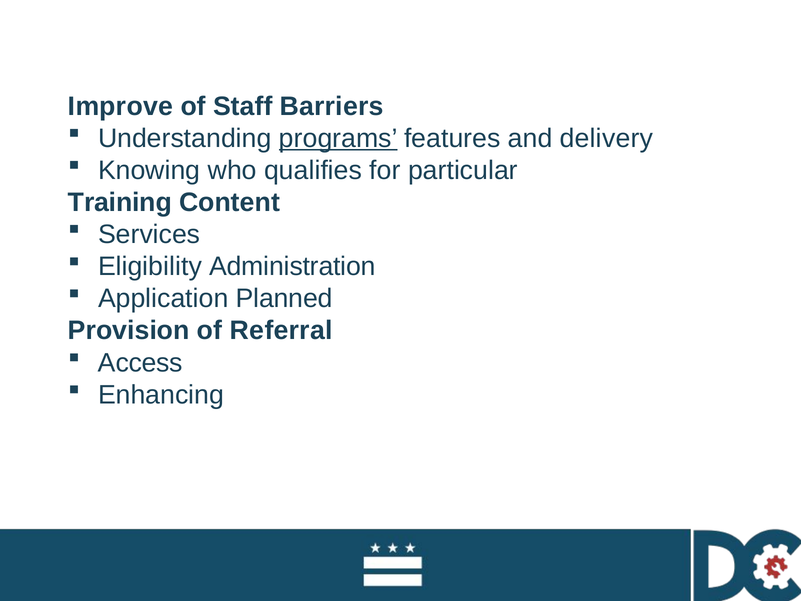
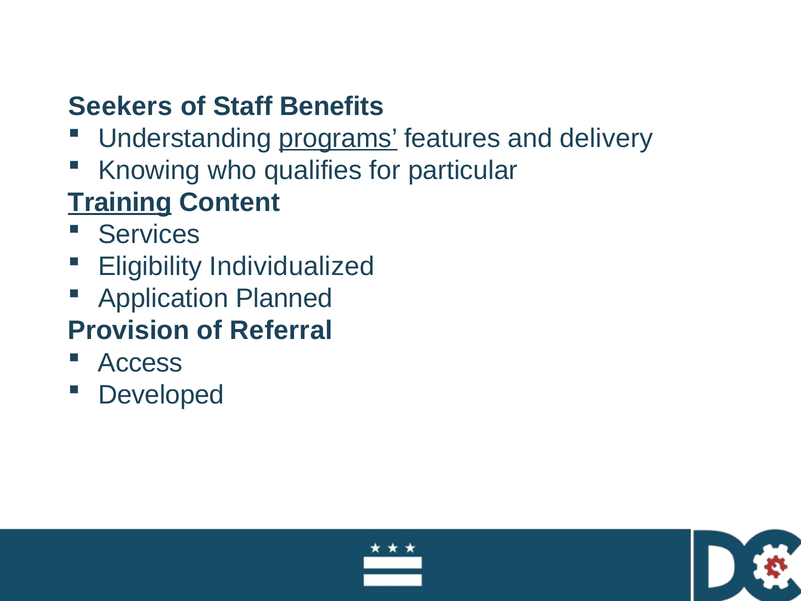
Improve: Improve -> Seekers (120, 106)
Barriers: Barriers -> Benefits (332, 106)
Training underline: none -> present (120, 202)
Administration: Administration -> Individualized (292, 266)
Enhancing: Enhancing -> Developed (161, 395)
